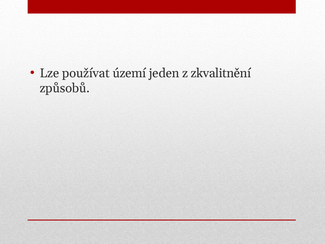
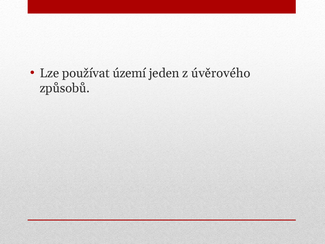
zkvalitnění: zkvalitnění -> úvěrového (221, 73)
